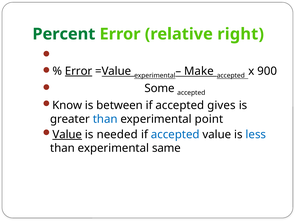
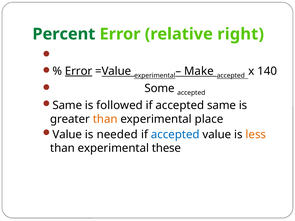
900: 900 -> 140 (267, 71)
Know: Know -> Same (67, 106)
between: between -> followed (120, 106)
accepted gives: gives -> same (222, 106)
than colour: blue -> orange (105, 119)
point: point -> place (209, 119)
Value underline: present -> none (67, 135)
less colour: blue -> orange (256, 135)
same: same -> these (166, 148)
